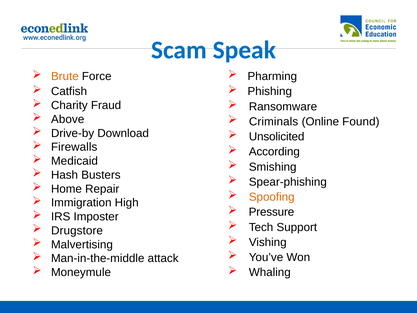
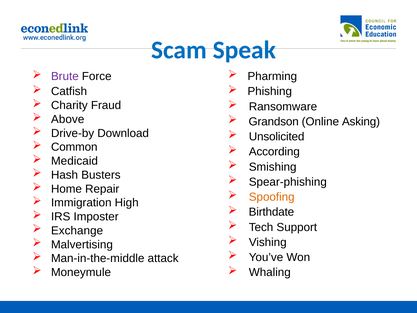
Brute colour: orange -> purple (65, 76)
Criminals: Criminals -> Grandson (274, 122)
Found: Found -> Asking (361, 122)
Firewalls: Firewalls -> Common (74, 147)
Pressure: Pressure -> Birthdate (271, 212)
Drugstore: Drugstore -> Exchange (77, 230)
